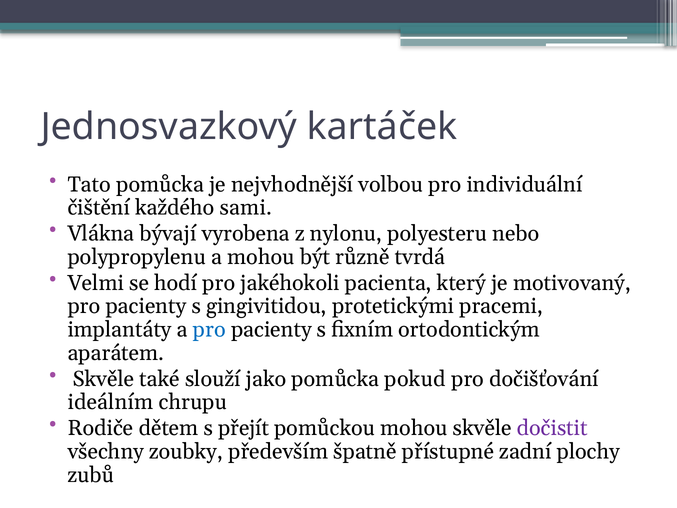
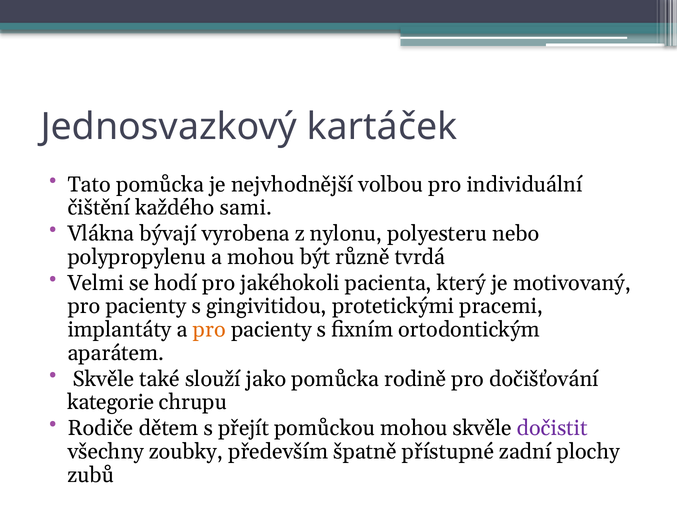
pro colour: blue -> orange (209, 330)
pokud: pokud -> rodině (415, 379)
ideálním: ideálním -> kategorie (111, 402)
